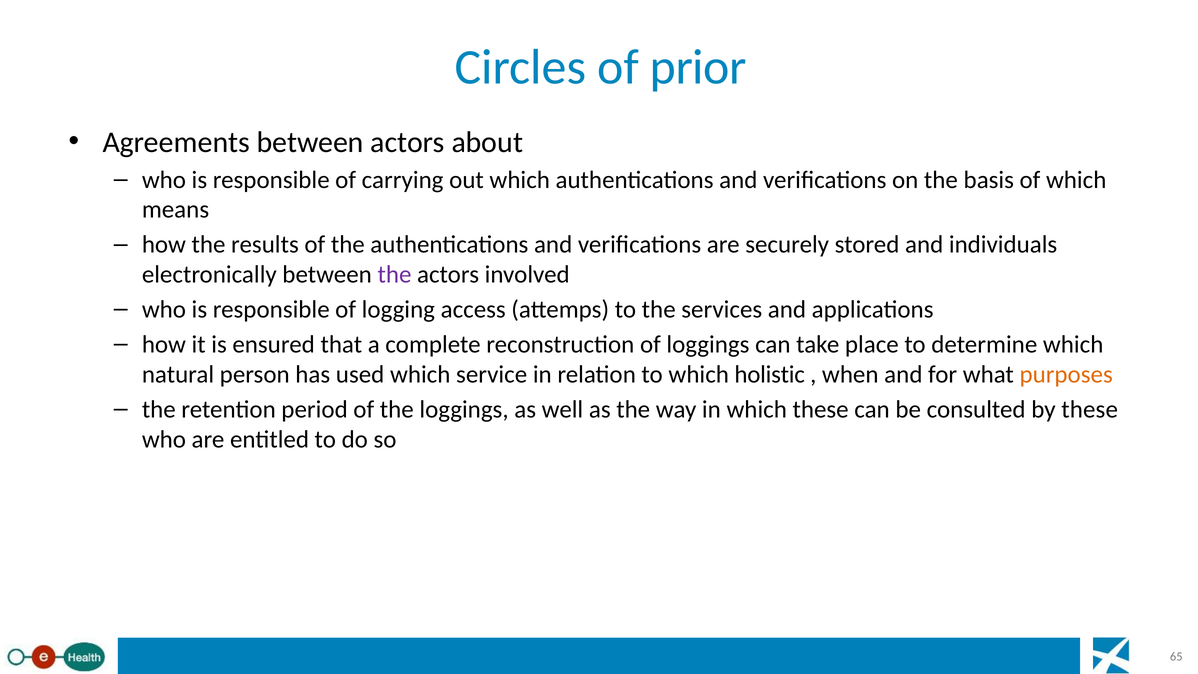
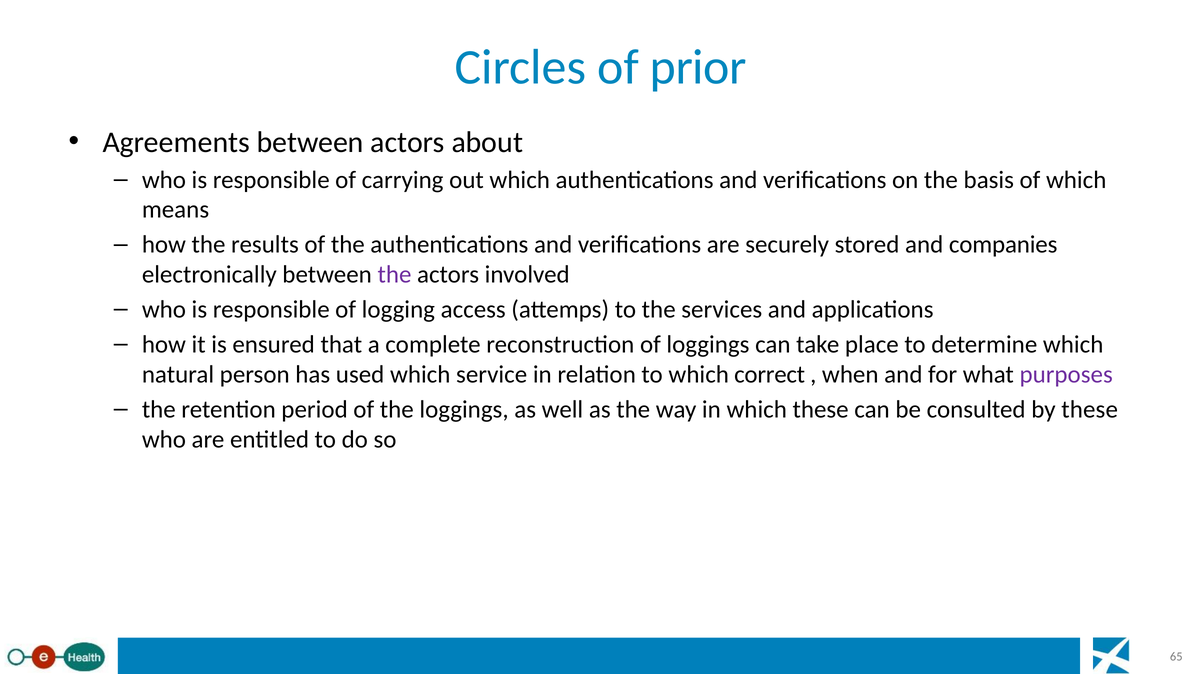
individuals: individuals -> companies (1003, 245)
holistic: holistic -> correct (770, 374)
purposes colour: orange -> purple (1066, 374)
